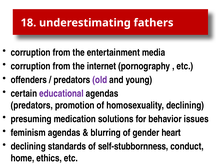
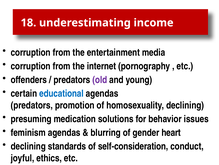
fathers: fathers -> income (154, 23)
educational colour: purple -> blue (61, 93)
self-stubbornness: self-stubbornness -> self-consideration (133, 146)
home: home -> joyful (22, 157)
